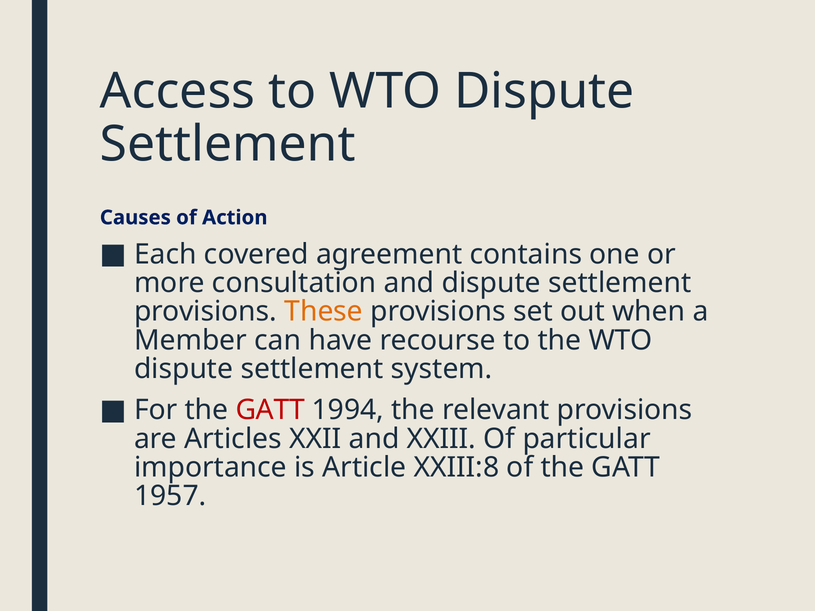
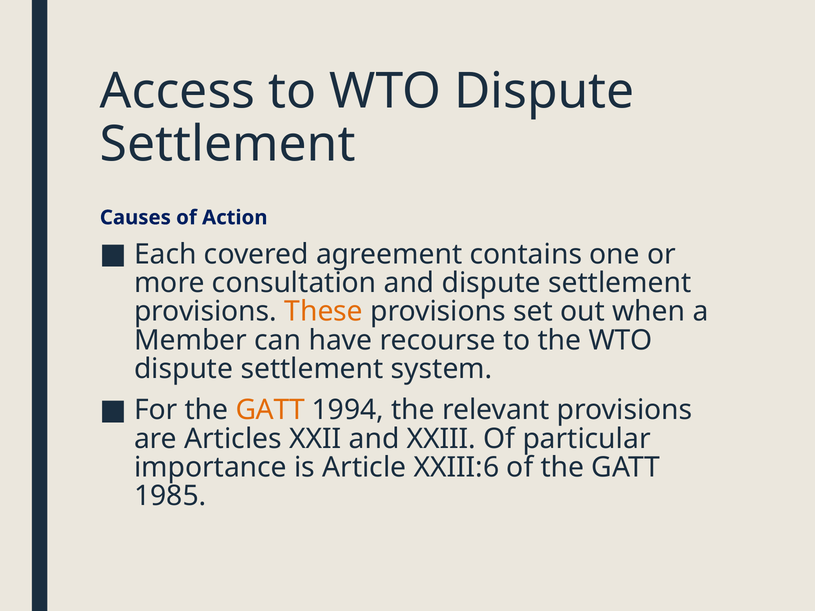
GATT colour: red -> orange (270, 410)
XXIII:8: XXIII:8 -> XXIII:6 (456, 468)
1957: 1957 -> 1985 (170, 496)
